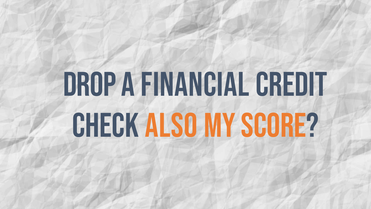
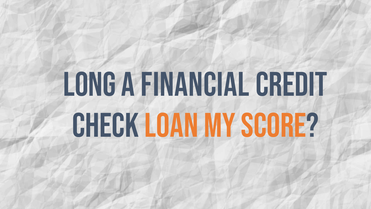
Drop: Drop -> Long (90, 85)
Also: Also -> Loan (171, 125)
